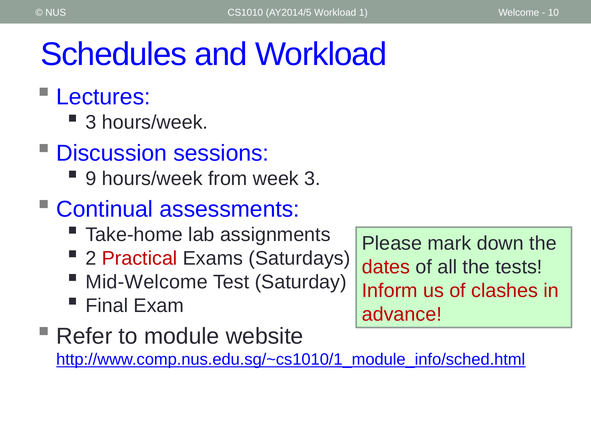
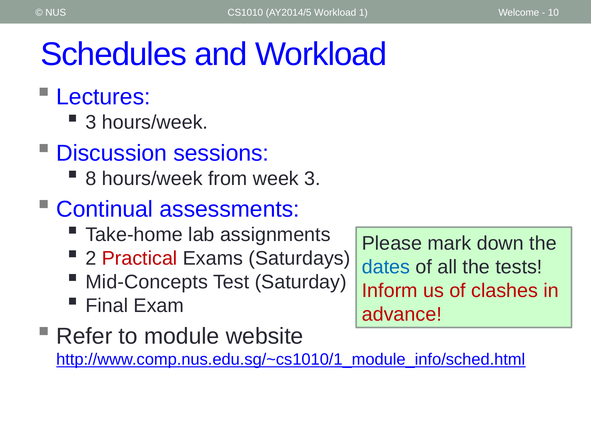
9: 9 -> 8 (91, 179)
dates colour: red -> blue (386, 267)
Mid-Welcome: Mid-Welcome -> Mid-Concepts (147, 282)
